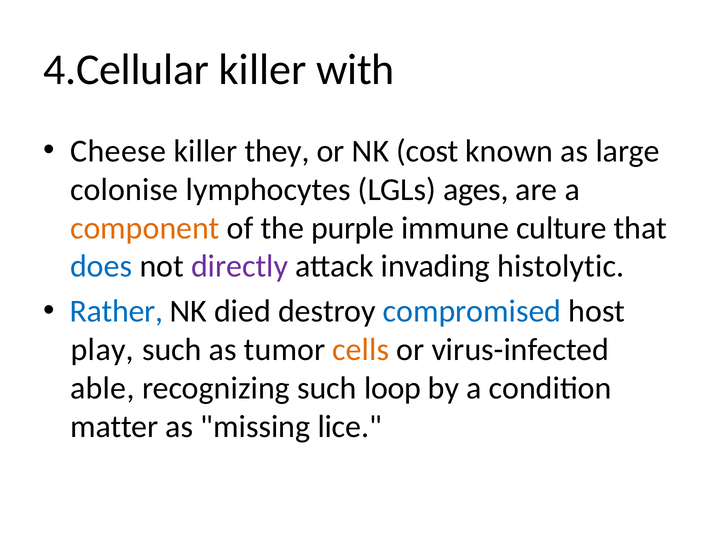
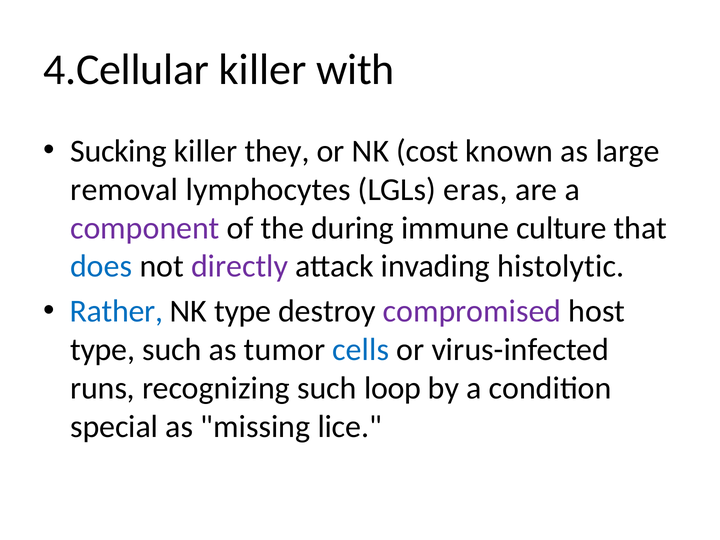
Cheese: Cheese -> Sucking (119, 151)
colonise: colonise -> removal (124, 190)
ages: ages -> eras (476, 190)
component colour: orange -> purple (145, 228)
purple: purple -> during (353, 228)
NK died: died -> type (243, 311)
compromised colour: blue -> purple (472, 311)
play: play -> type (103, 350)
cells colour: orange -> blue (361, 350)
able: able -> runs (103, 388)
matter: matter -> special (114, 427)
